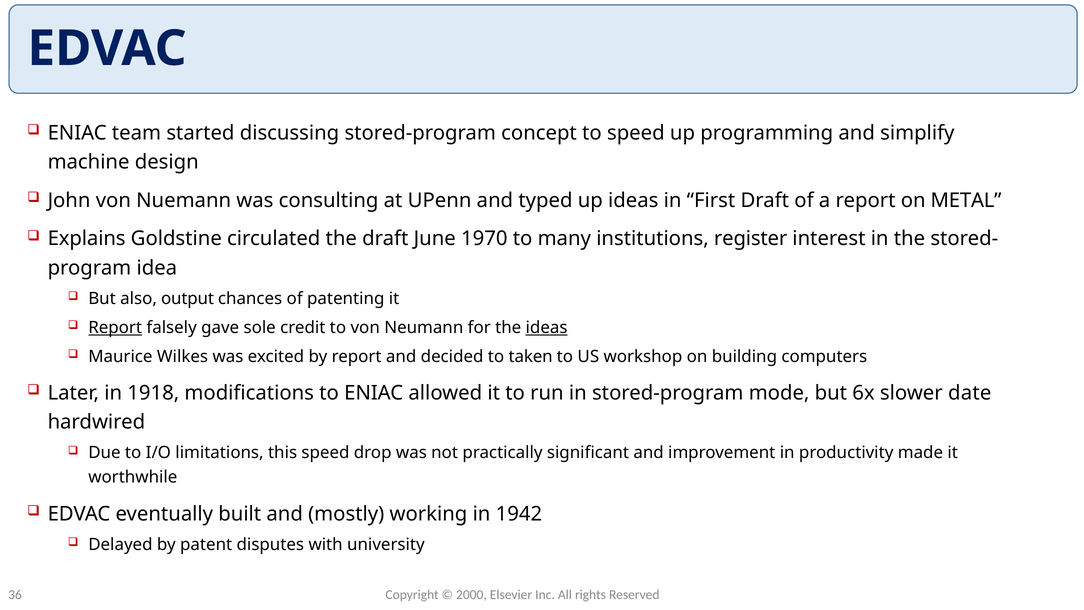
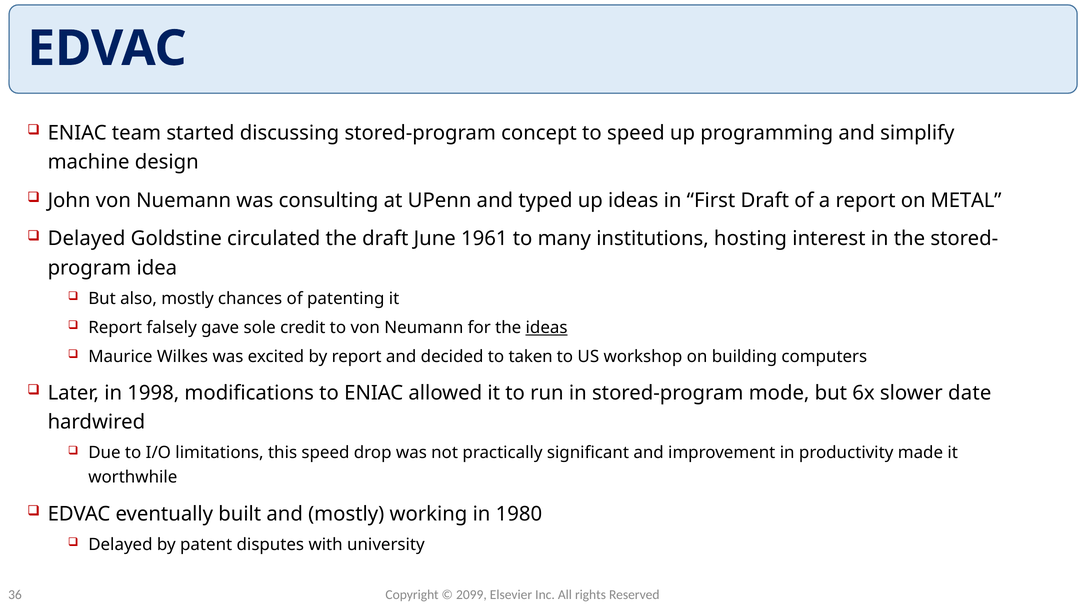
Explains: Explains -> Delayed (87, 239)
1970: 1970 -> 1961 (484, 239)
register: register -> hosting (750, 239)
also output: output -> mostly (188, 299)
Report underline: present -> none (115, 327)
1918: 1918 -> 1998 (153, 393)
1942: 1942 -> 1980 (519, 514)
2000: 2000 -> 2099 (471, 594)
